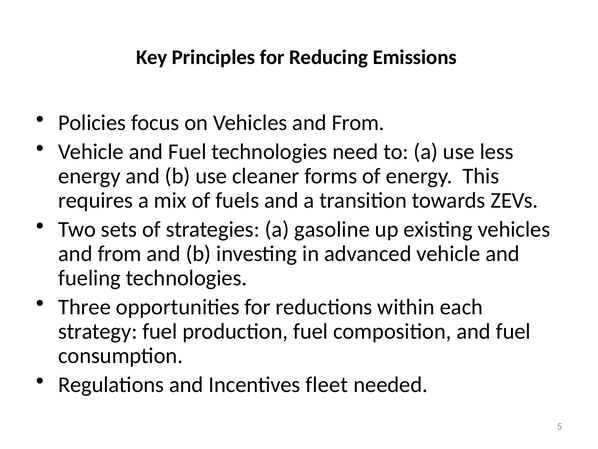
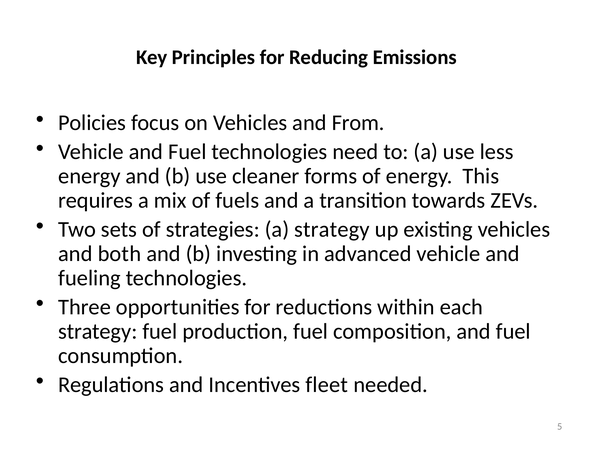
a gasoline: gasoline -> strategy (332, 229)
from: from -> both (119, 253)
